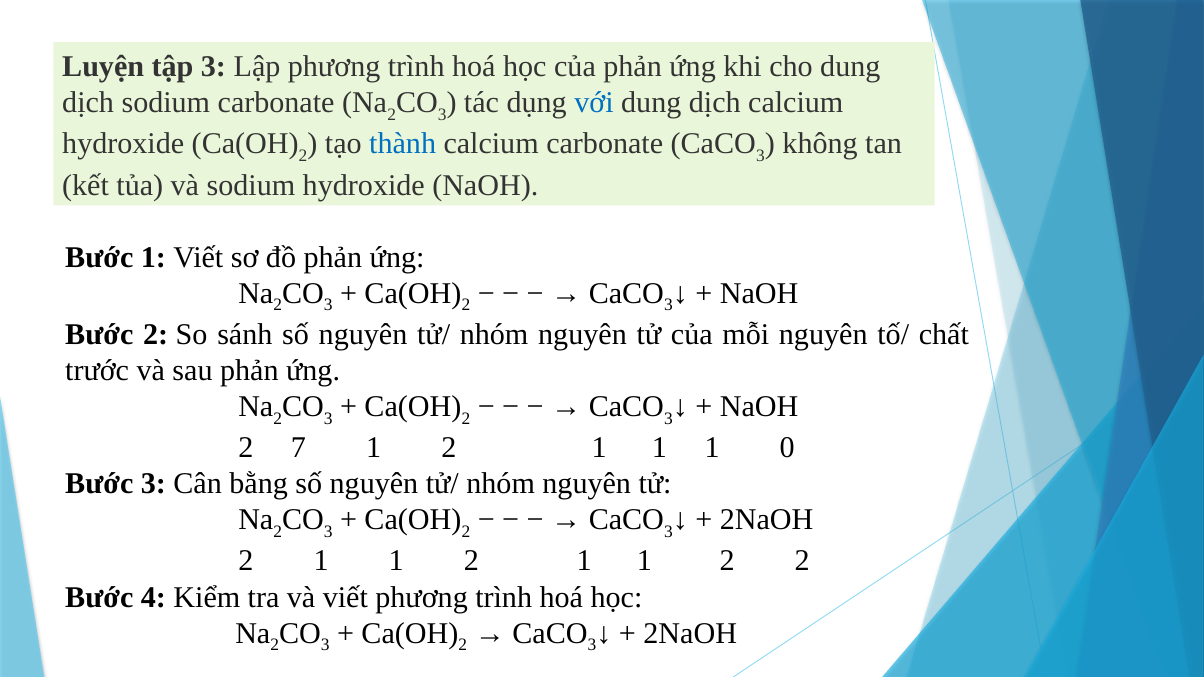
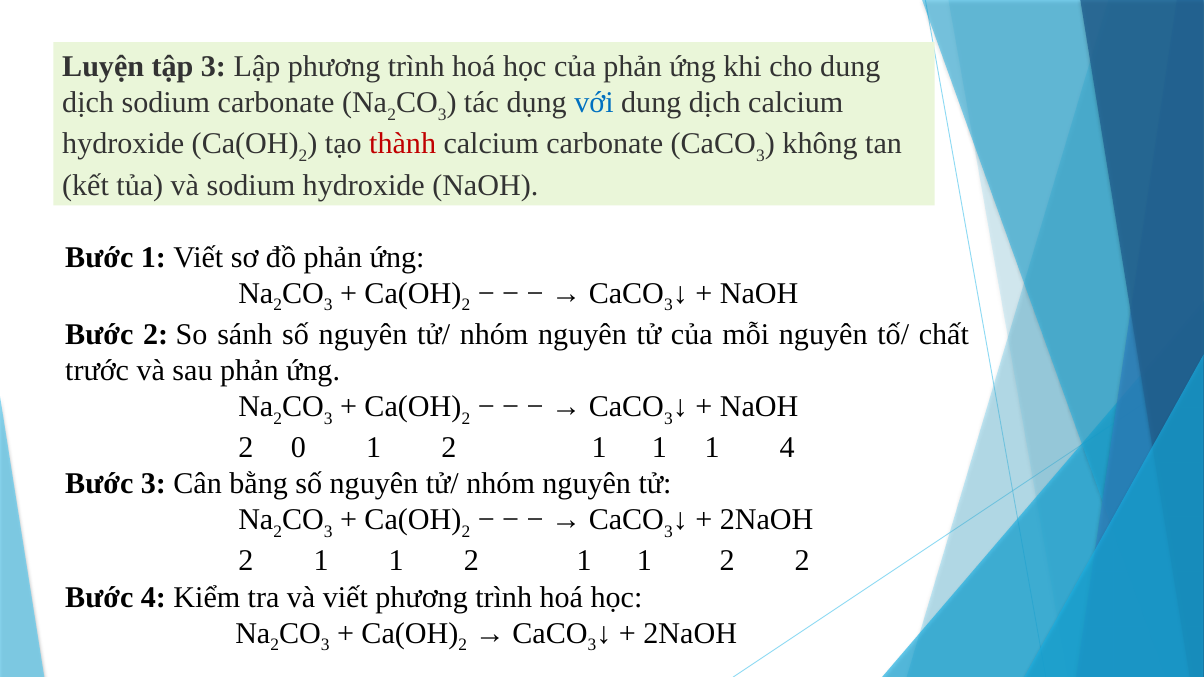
thành colour: blue -> red (403, 144)
7: 7 -> 0 (298, 448)
1 0: 0 -> 4 (787, 448)
